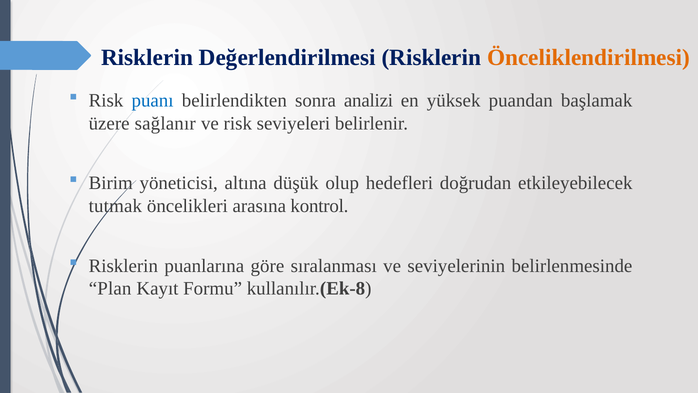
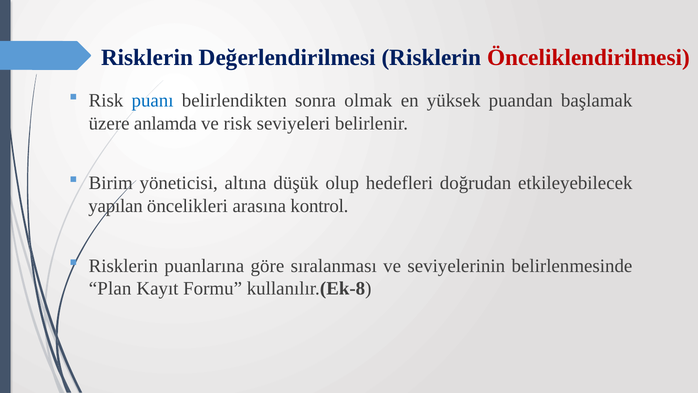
Önceliklendirilmesi colour: orange -> red (589, 58)
analizi: analizi -> olmak (368, 101)
sağlanır: sağlanır -> anlamda (165, 123)
tutmak: tutmak -> yapılan (116, 206)
